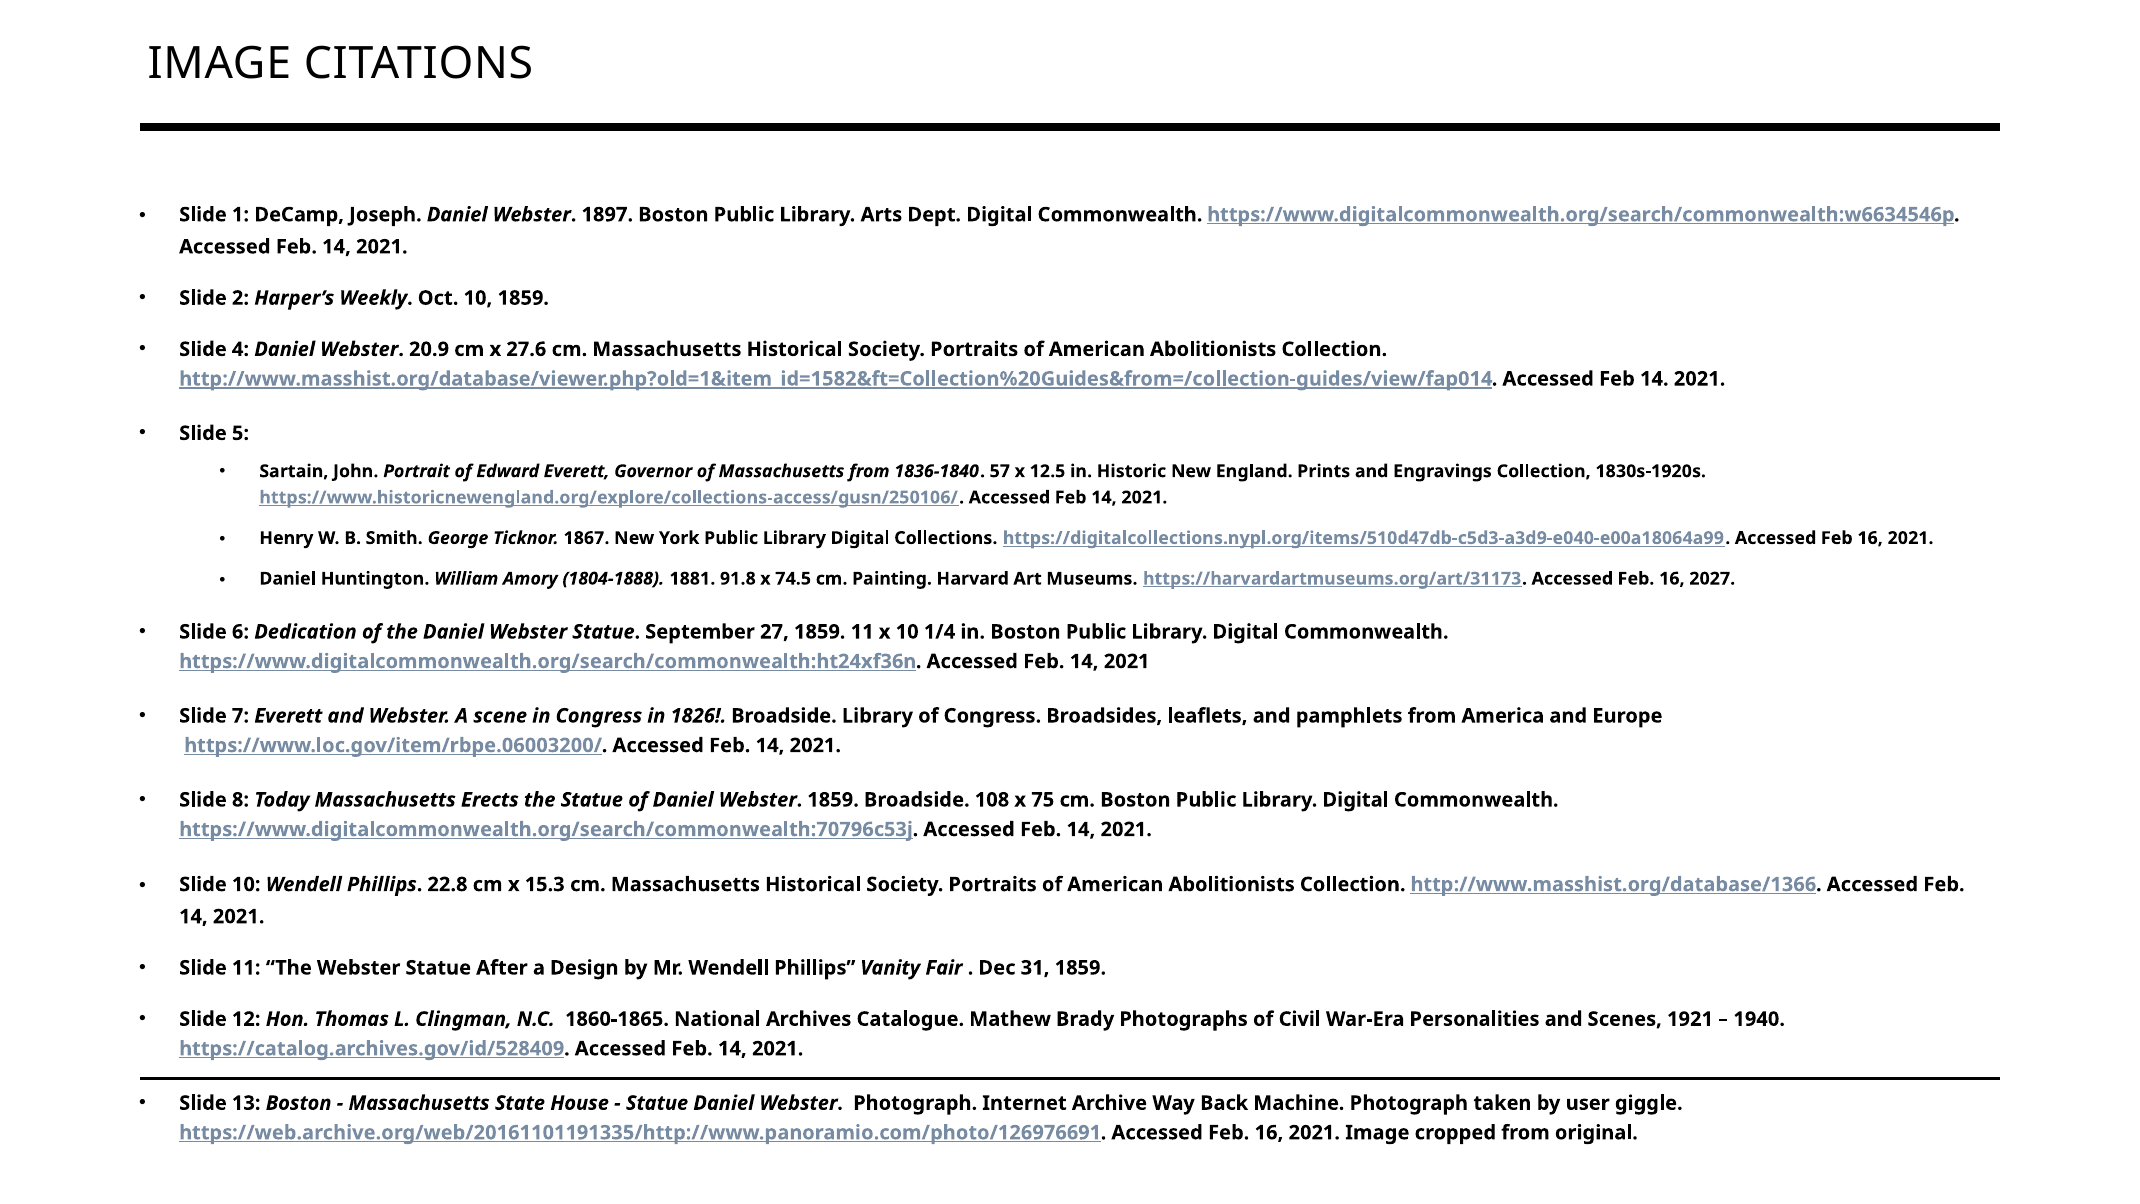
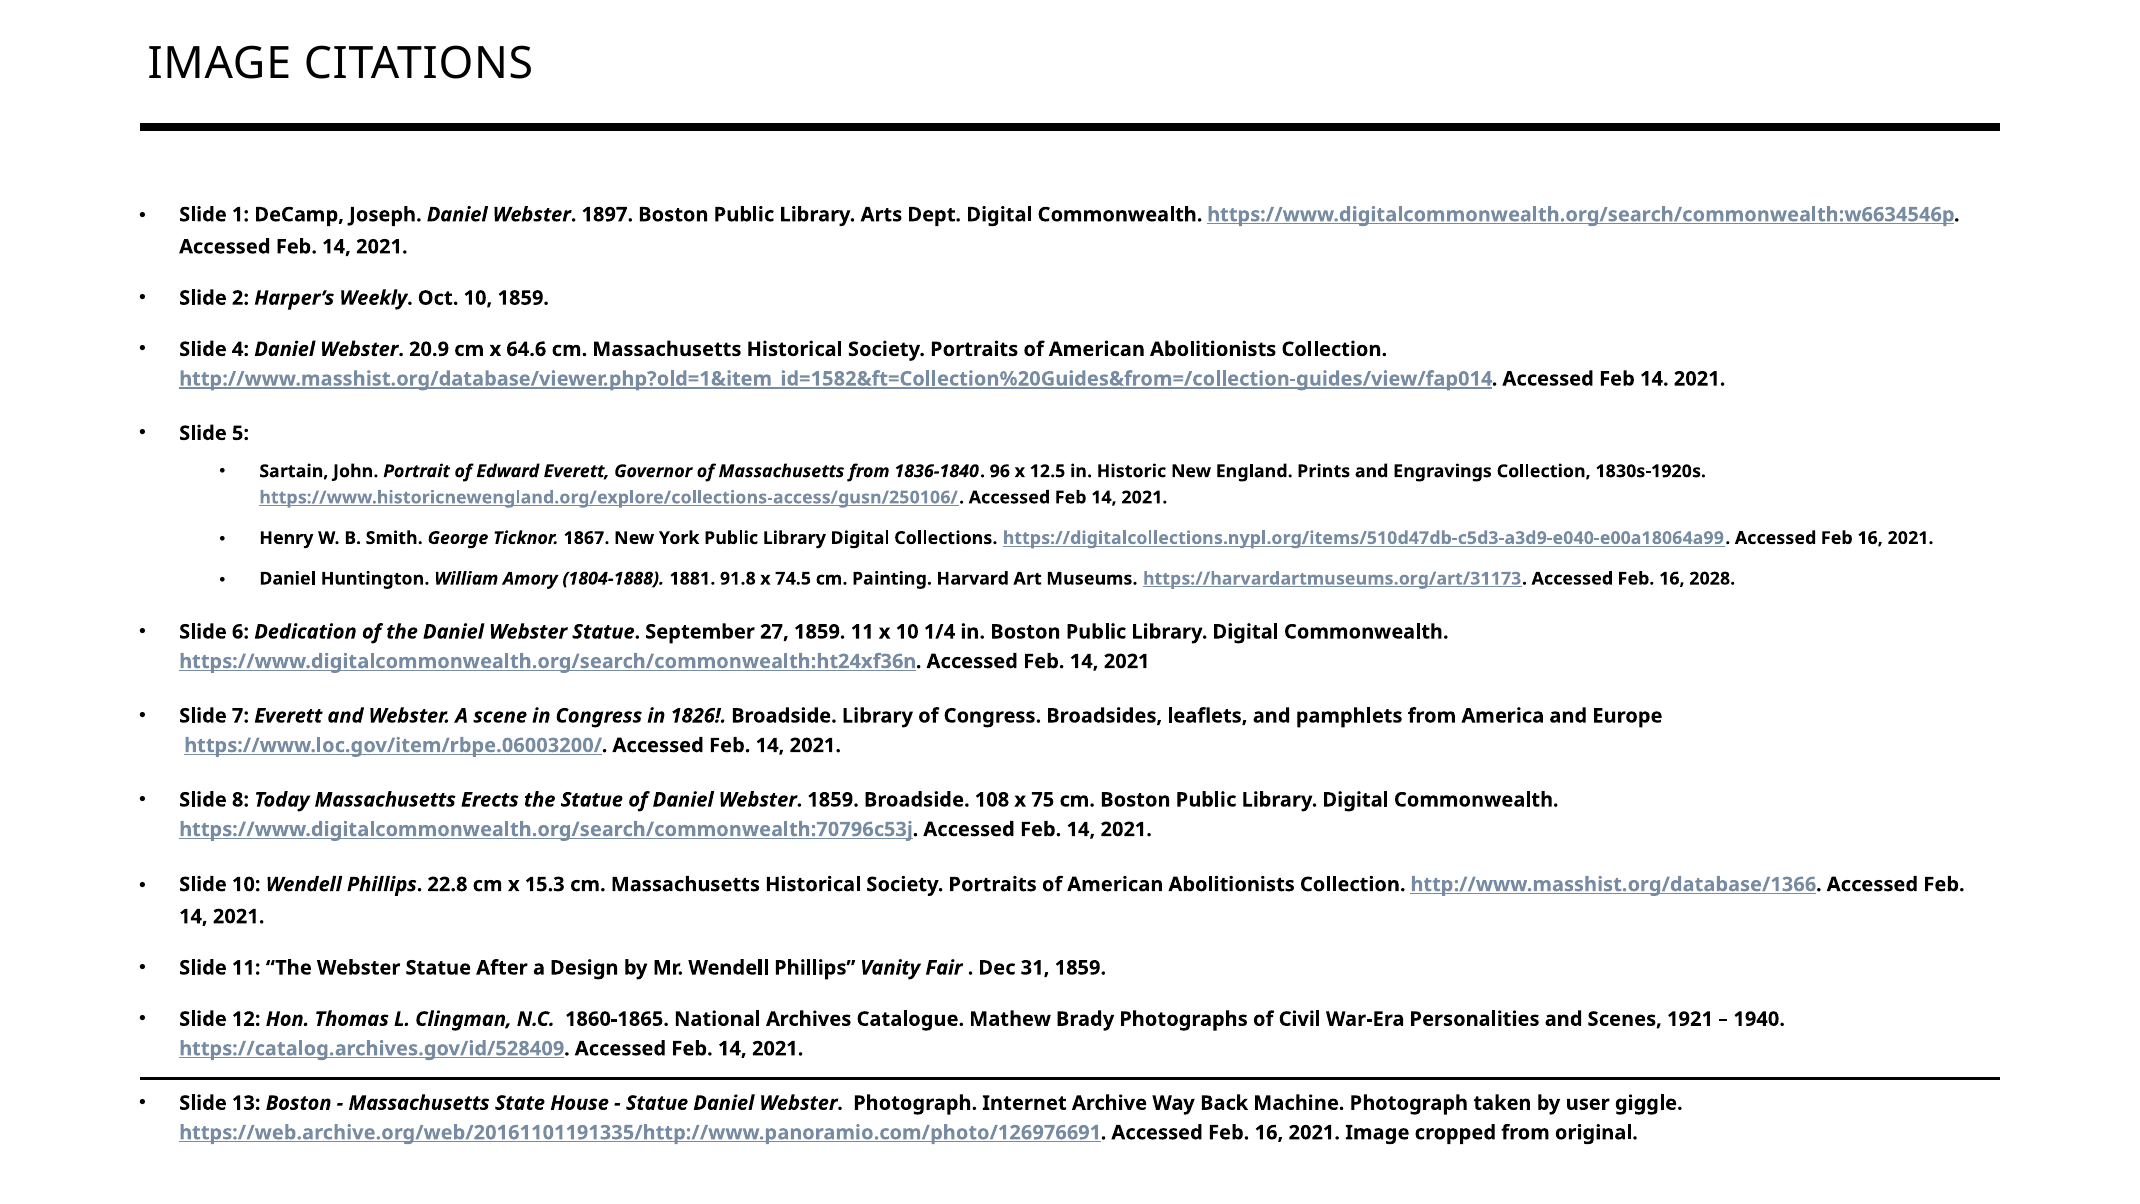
27.6: 27.6 -> 64.6 (526, 349)
57: 57 -> 96 (1000, 471)
2027: 2027 -> 2028 (1712, 579)
